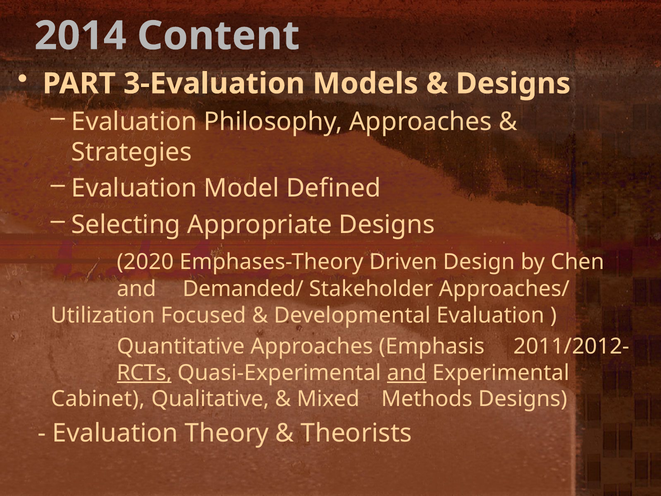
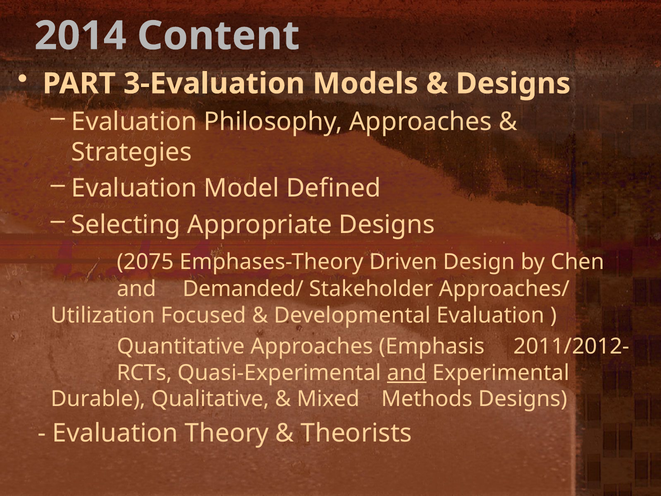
2020: 2020 -> 2075 (145, 262)
RCTs underline: present -> none (144, 373)
Cabinet: Cabinet -> Durable (98, 399)
